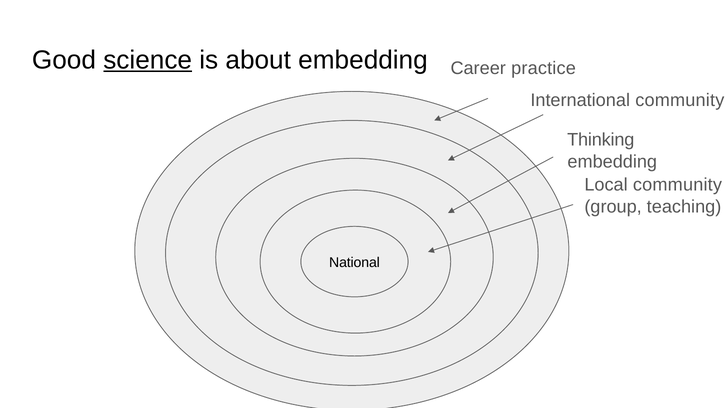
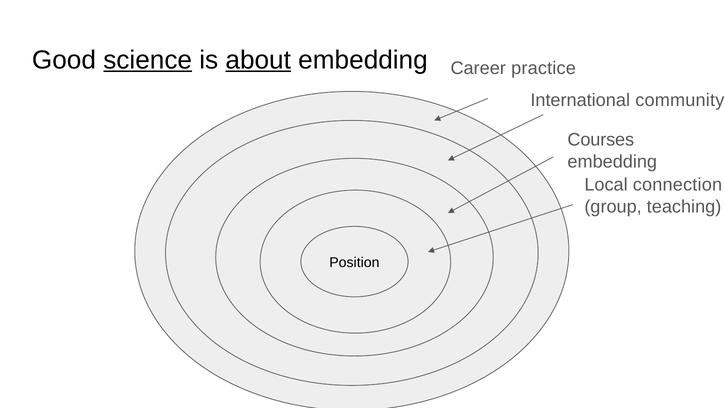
about underline: none -> present (258, 60)
Thinking: Thinking -> Courses (601, 140)
Local community: community -> connection (677, 185)
National: National -> Position (354, 262)
